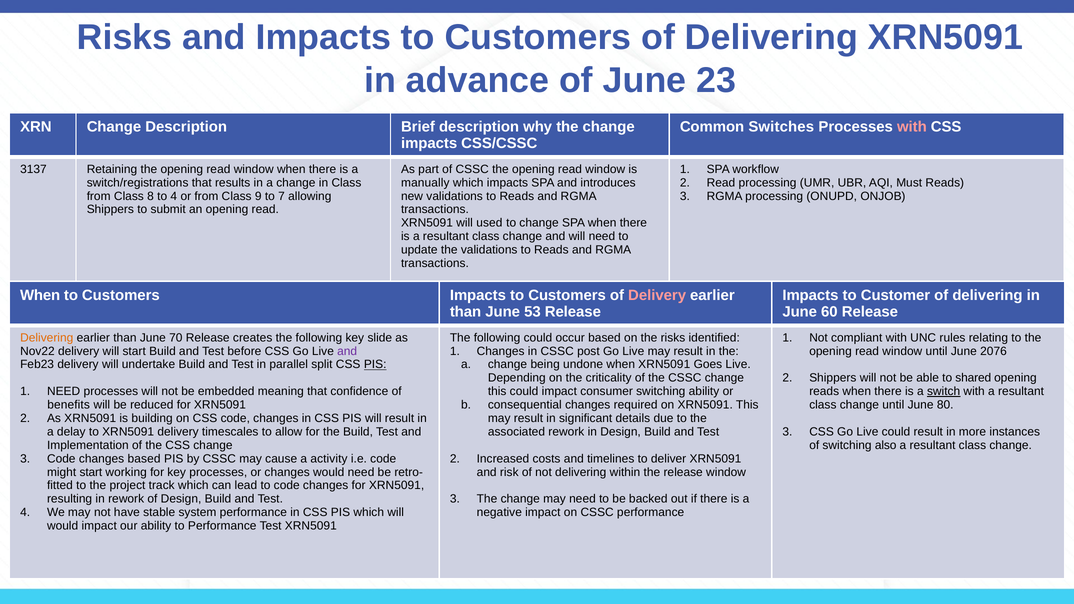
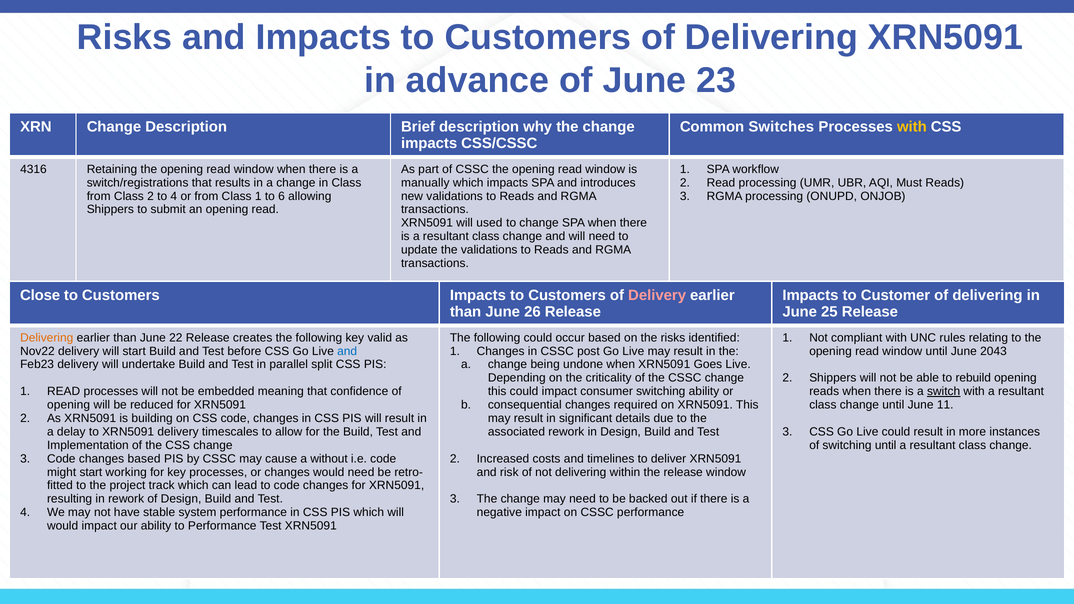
with colour: pink -> yellow (912, 127)
3137: 3137 -> 4316 (33, 169)
Class 8: 8 -> 2 (150, 196)
Class 9: 9 -> 1 (258, 196)
7: 7 -> 6 (282, 196)
When: When -> Close (40, 295)
53: 53 -> 26 (532, 312)
60: 60 -> 25 (829, 312)
70: 70 -> 22 (176, 338)
slide: slide -> valid (380, 338)
and colour: purple -> blue (347, 351)
2076: 2076 -> 2043 (994, 351)
PIS underline: present -> none (375, 365)
shared: shared -> rebuild (973, 378)
NEED: NEED -> READ (64, 392)
benefits: benefits -> opening (69, 405)
80: 80 -> 11 (945, 405)
switching also: also -> until (886, 445)
activity: activity -> without (329, 459)
